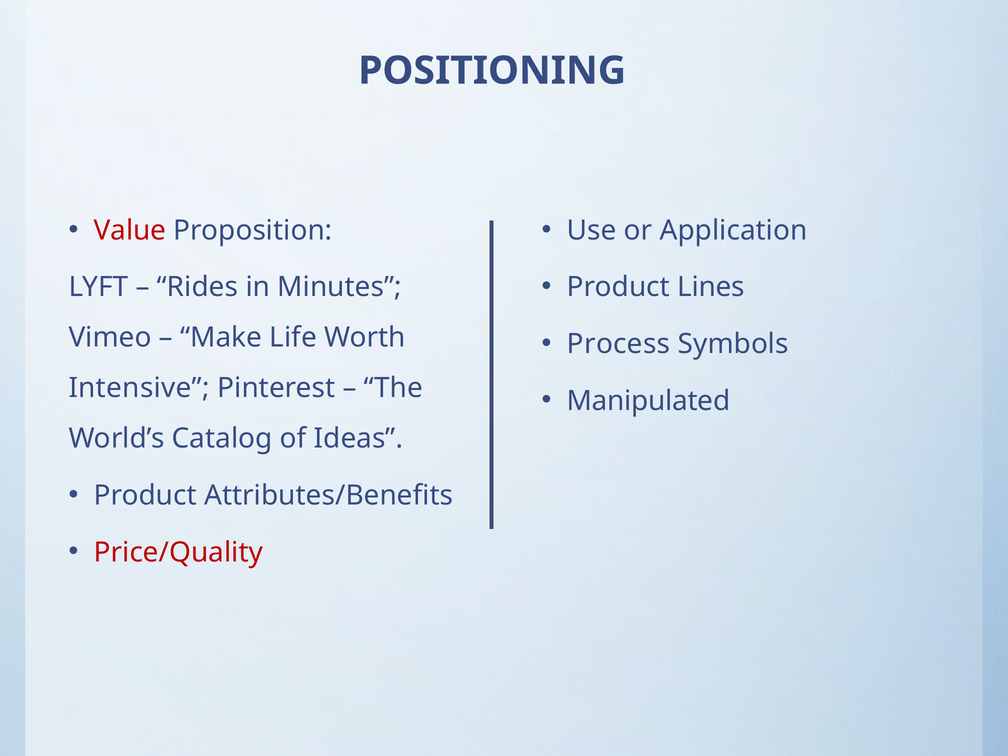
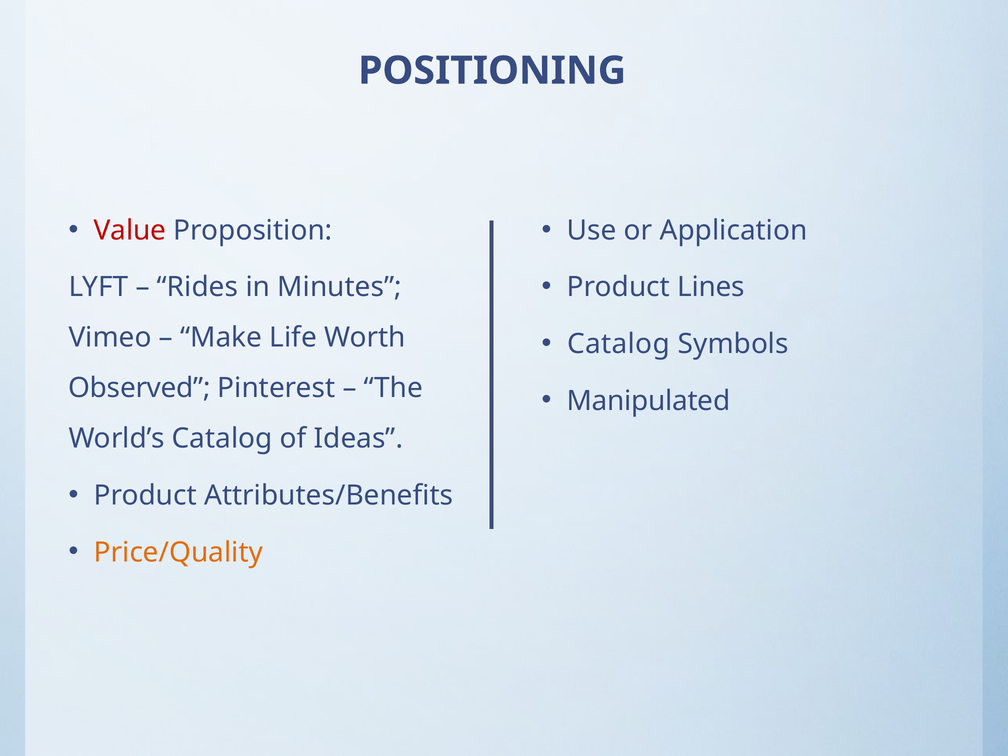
Process: Process -> Catalog (619, 344)
Intensive: Intensive -> Observed (139, 388)
Price/Quality colour: red -> orange (178, 552)
